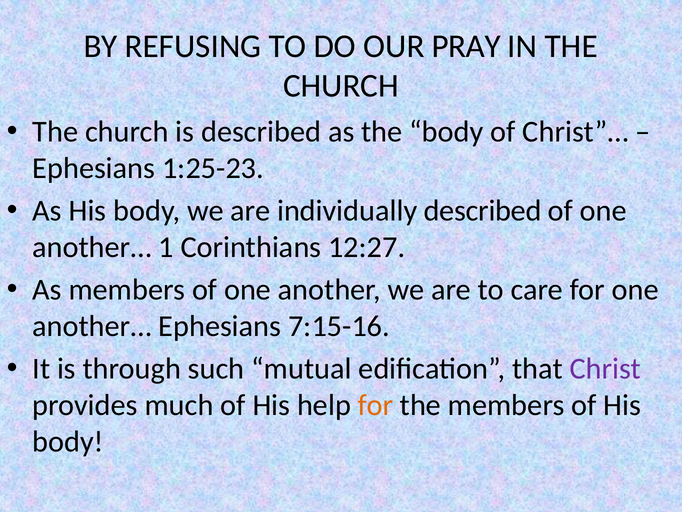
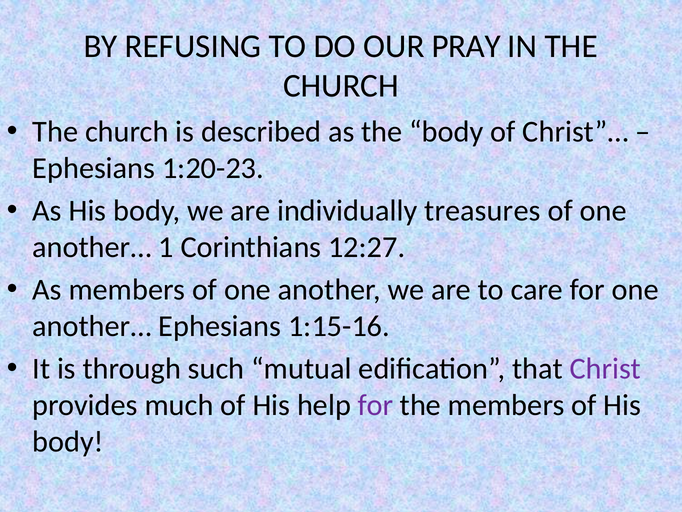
1:25-23: 1:25-23 -> 1:20-23 (213, 168)
individually described: described -> treasures (482, 211)
7:15-16: 7:15-16 -> 1:15-16 (339, 326)
for colour: orange -> purple (376, 405)
